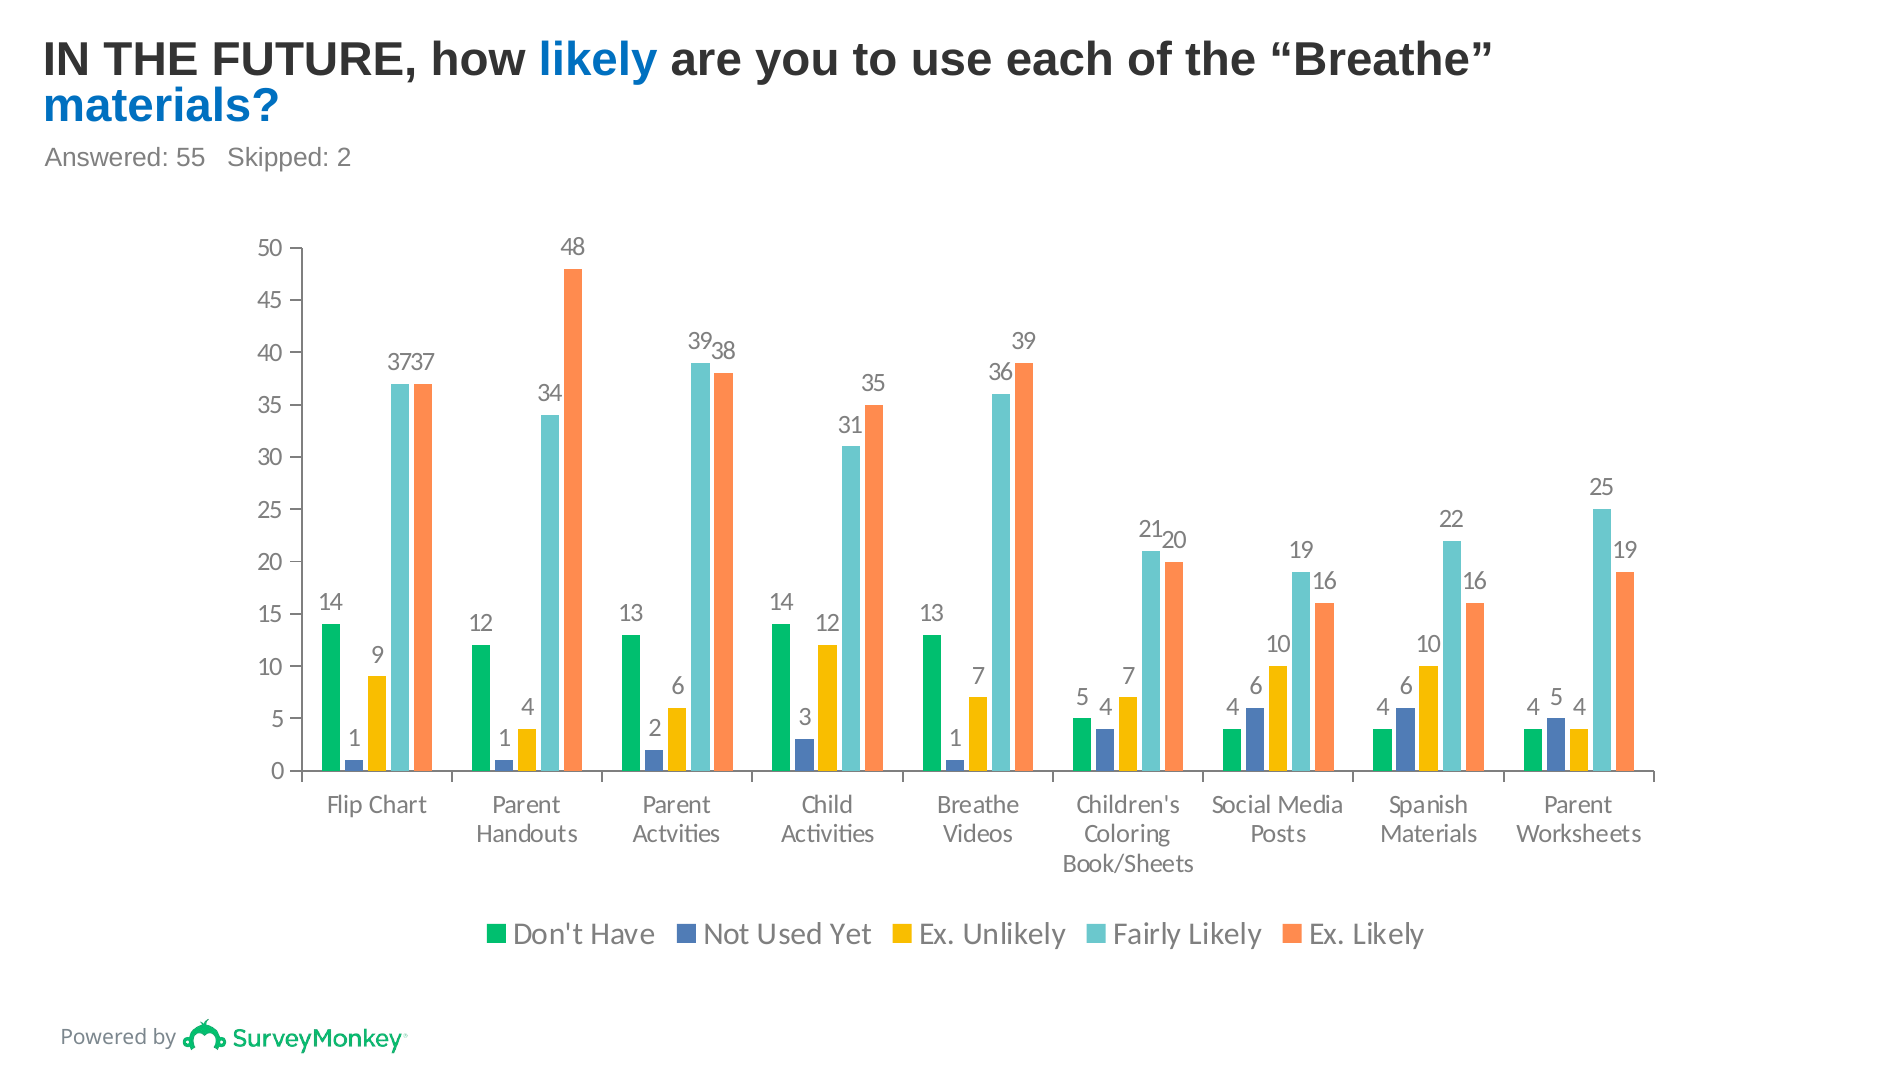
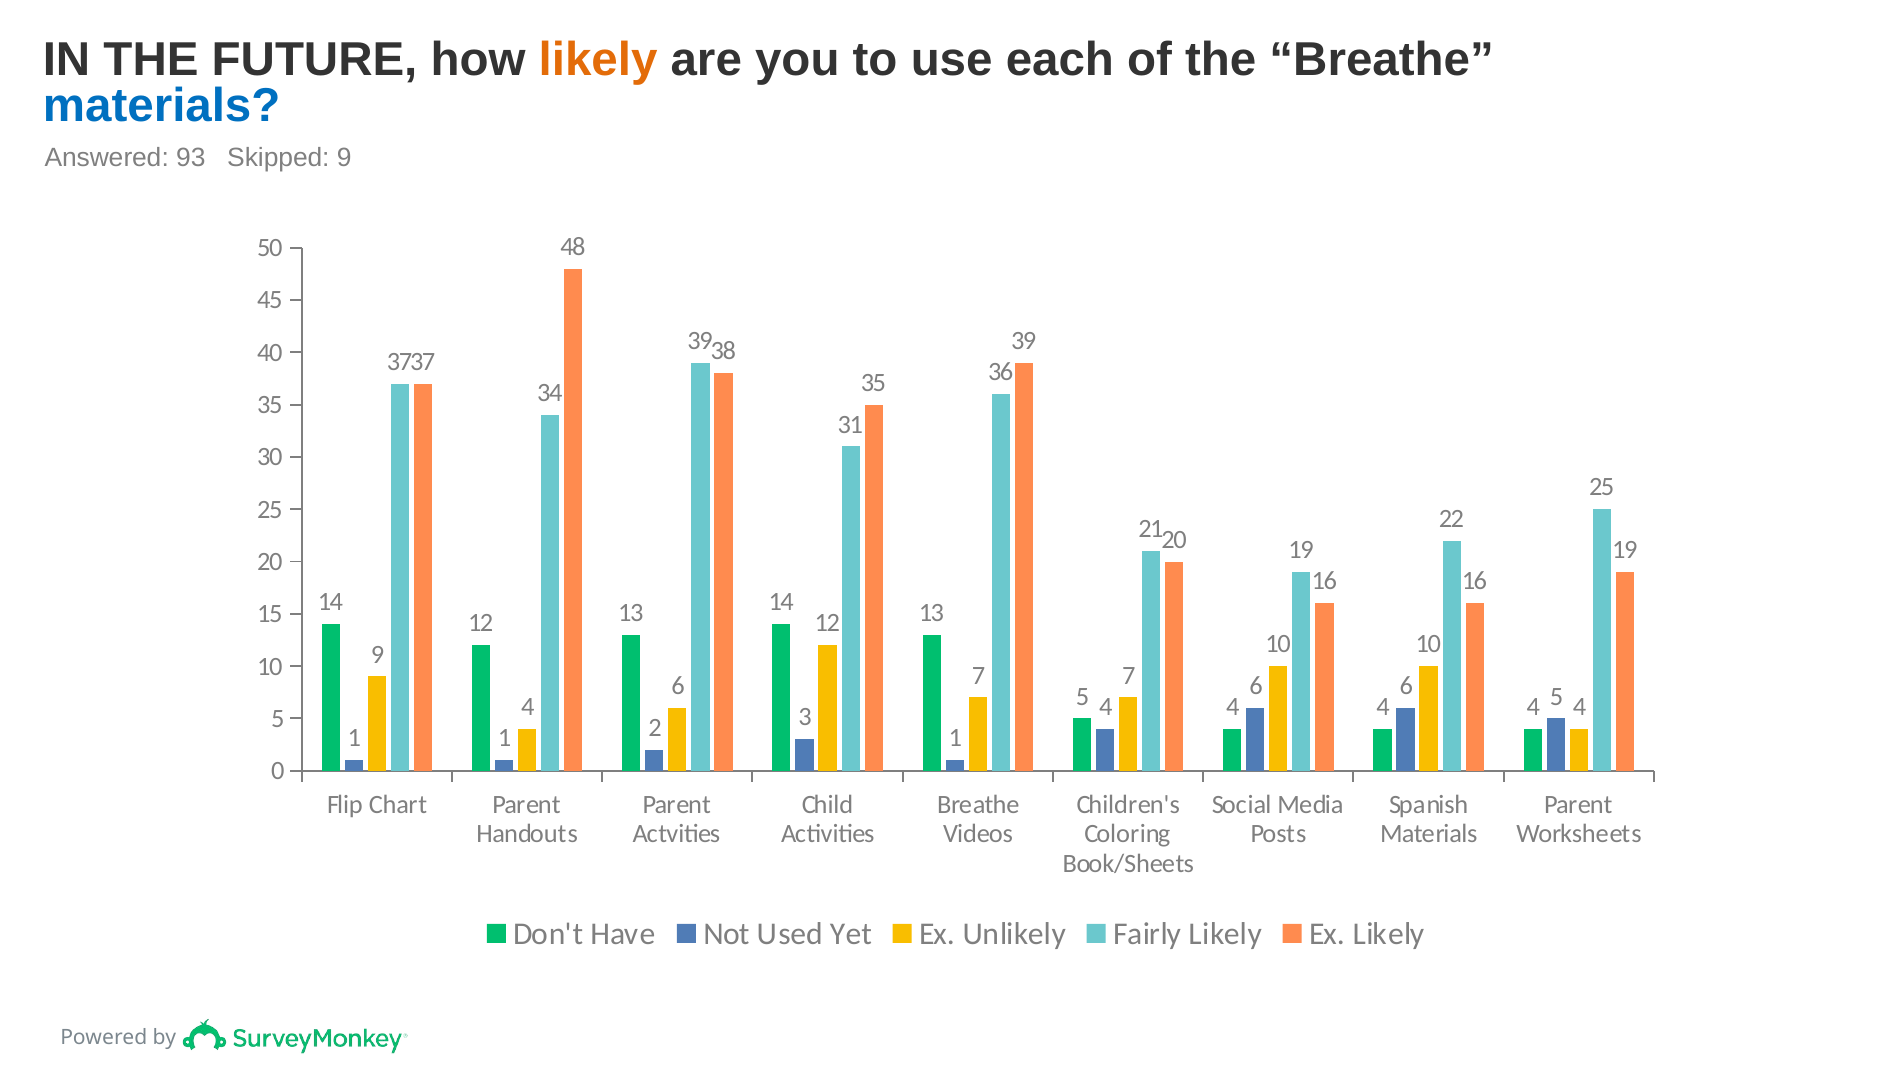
likely colour: blue -> orange (598, 60)
55: 55 -> 93 (191, 158)
Skipped 2: 2 -> 9 (344, 158)
